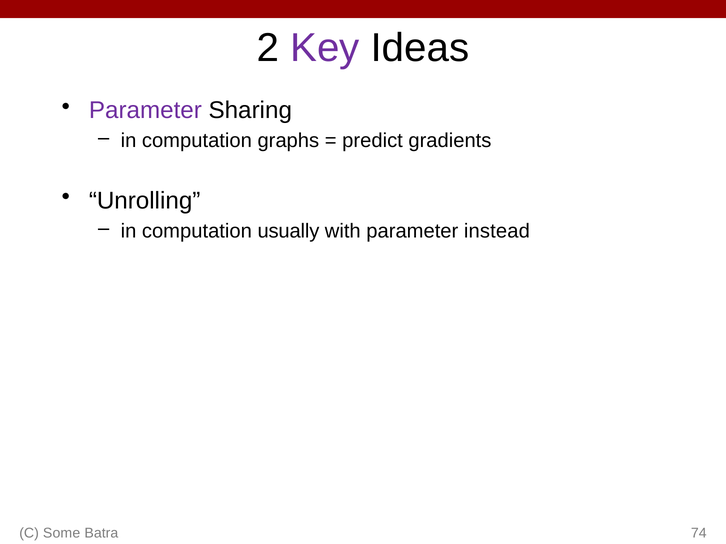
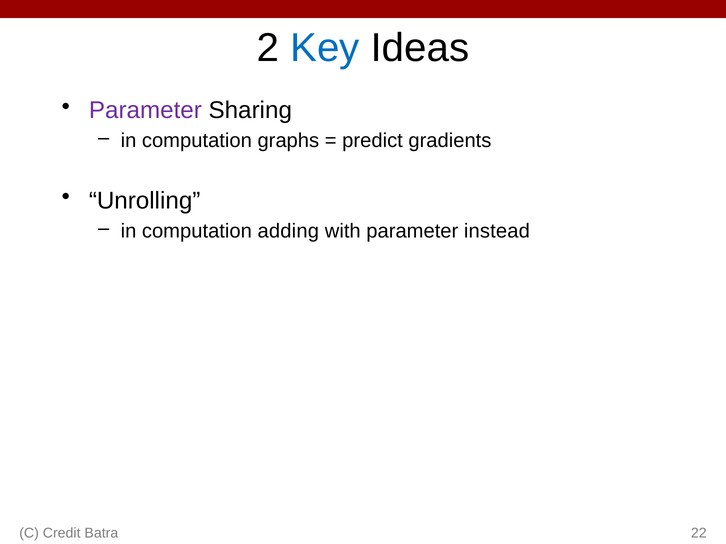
Key colour: purple -> blue (325, 48)
usually: usually -> adding (288, 231)
Some: Some -> Credit (62, 533)
74: 74 -> 22 (699, 533)
